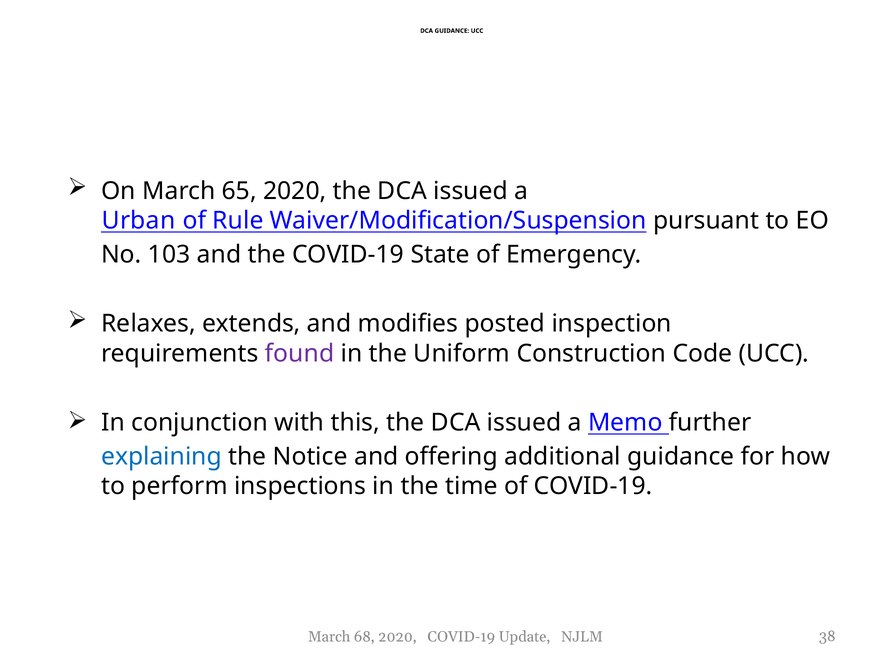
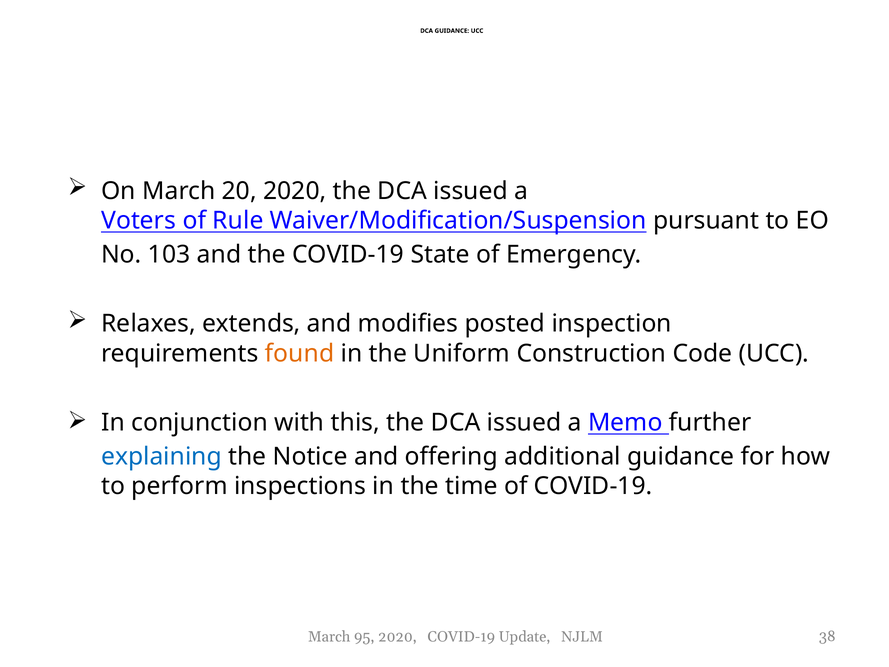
65: 65 -> 20 (239, 191)
Urban: Urban -> Voters (139, 221)
found colour: purple -> orange (300, 353)
68: 68 -> 95 (364, 637)
